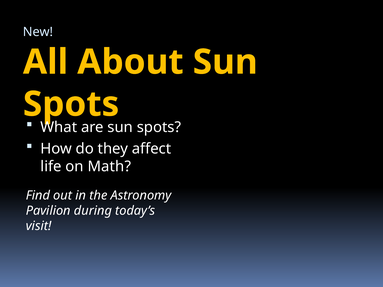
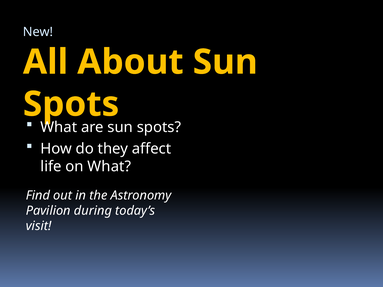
on Math: Math -> What (109, 167)
